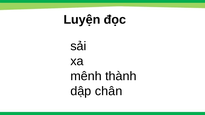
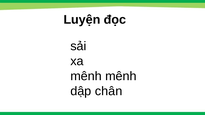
mênh thành: thành -> mênh (121, 76)
